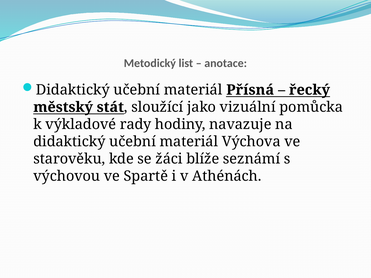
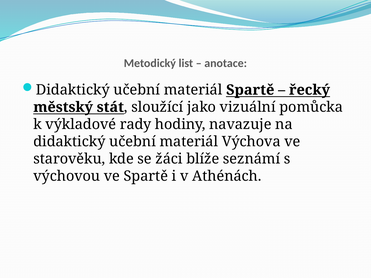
materiál Přísná: Přísná -> Spartě (250, 90)
